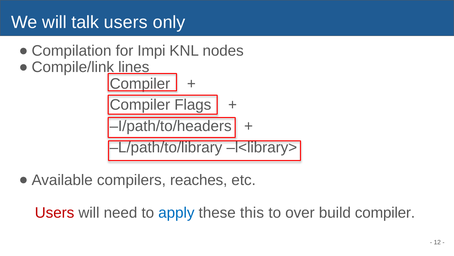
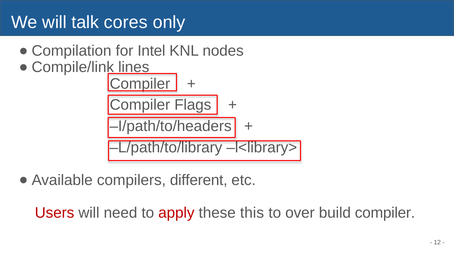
talk users: users -> cores (126, 22)
Impi: Impi -> Intel (151, 51)
reaches: reaches -> different (199, 180)
apply colour: blue -> red (176, 212)
